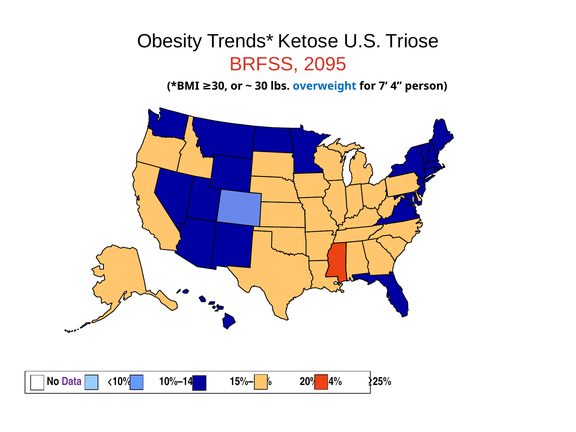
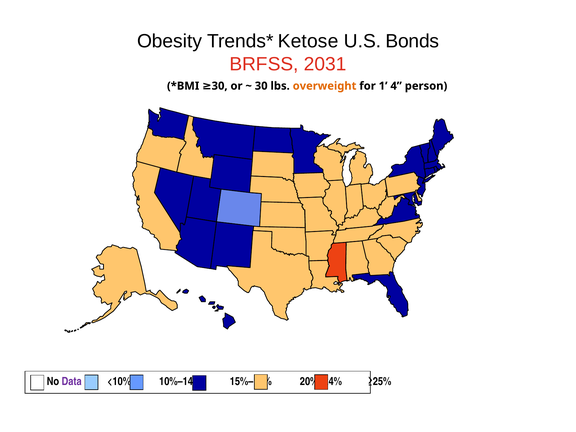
Triose: Triose -> Bonds (412, 41)
2095: 2095 -> 2031 (325, 64)
overweight colour: blue -> orange (325, 86)
7: 7 -> 1 (383, 86)
